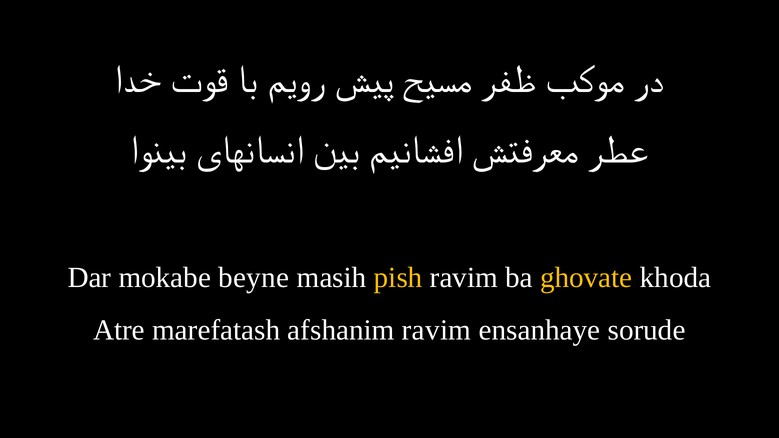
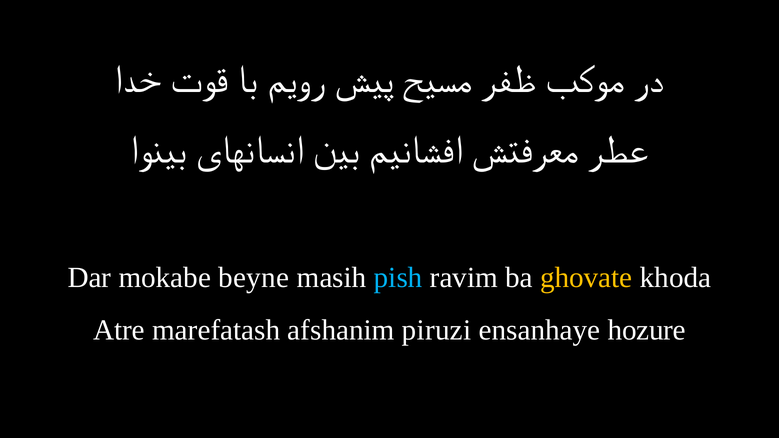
pish colour: yellow -> light blue (398, 278)
afshanim ravim: ravim -> piruzi (437, 330)
sorude: sorude -> hozure (647, 330)
